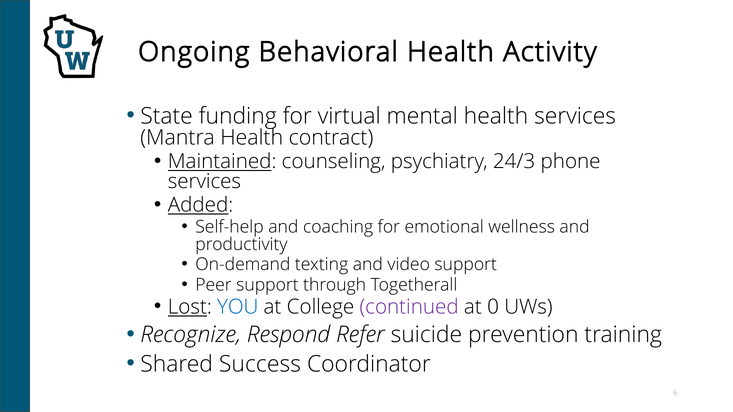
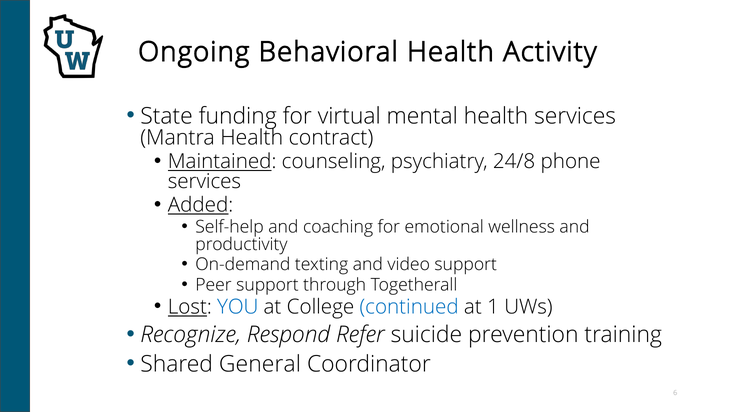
24/3: 24/3 -> 24/8 (514, 162)
continued colour: purple -> blue (409, 307)
0: 0 -> 1 (493, 307)
Success: Success -> General (260, 364)
